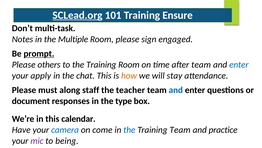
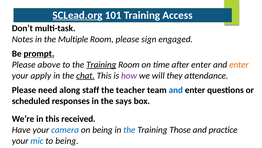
Ensure: Ensure -> Access (178, 15)
others: others -> above (49, 64)
Training underline: none -> present (101, 64)
after team: team -> enter (201, 64)
enter colour: blue -> orange (239, 64)
chat underline: none -> present (85, 75)
how colour: orange -> purple (129, 75)
stay: stay -> they (175, 75)
must: must -> need (48, 90)
document: document -> scheduled (31, 101)
type: type -> says (124, 101)
calendar: calendar -> received (78, 118)
on come: come -> being (102, 129)
Training Team: Team -> Those (180, 129)
mic colour: purple -> blue (37, 140)
